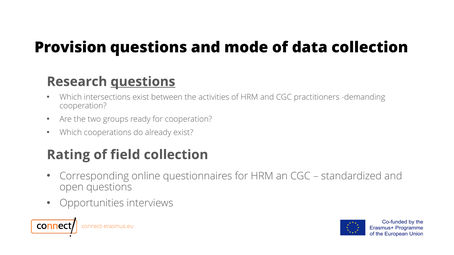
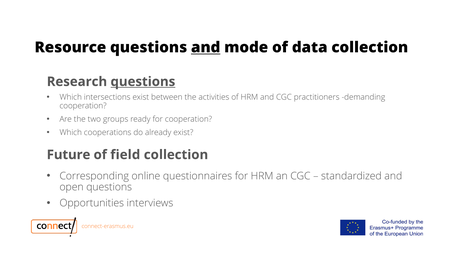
Provision: Provision -> Resource (70, 48)
and underline: none -> present (206, 48)
Rating: Rating -> Future (69, 155)
